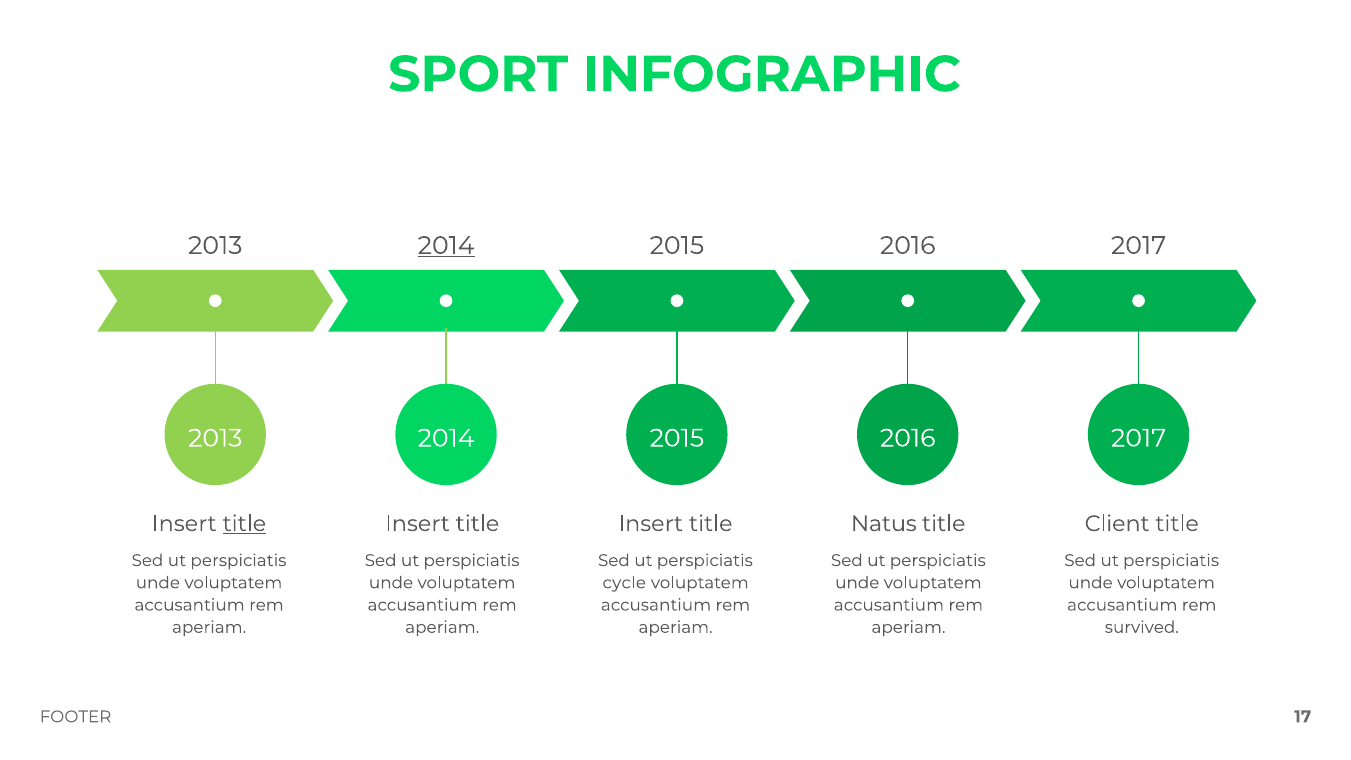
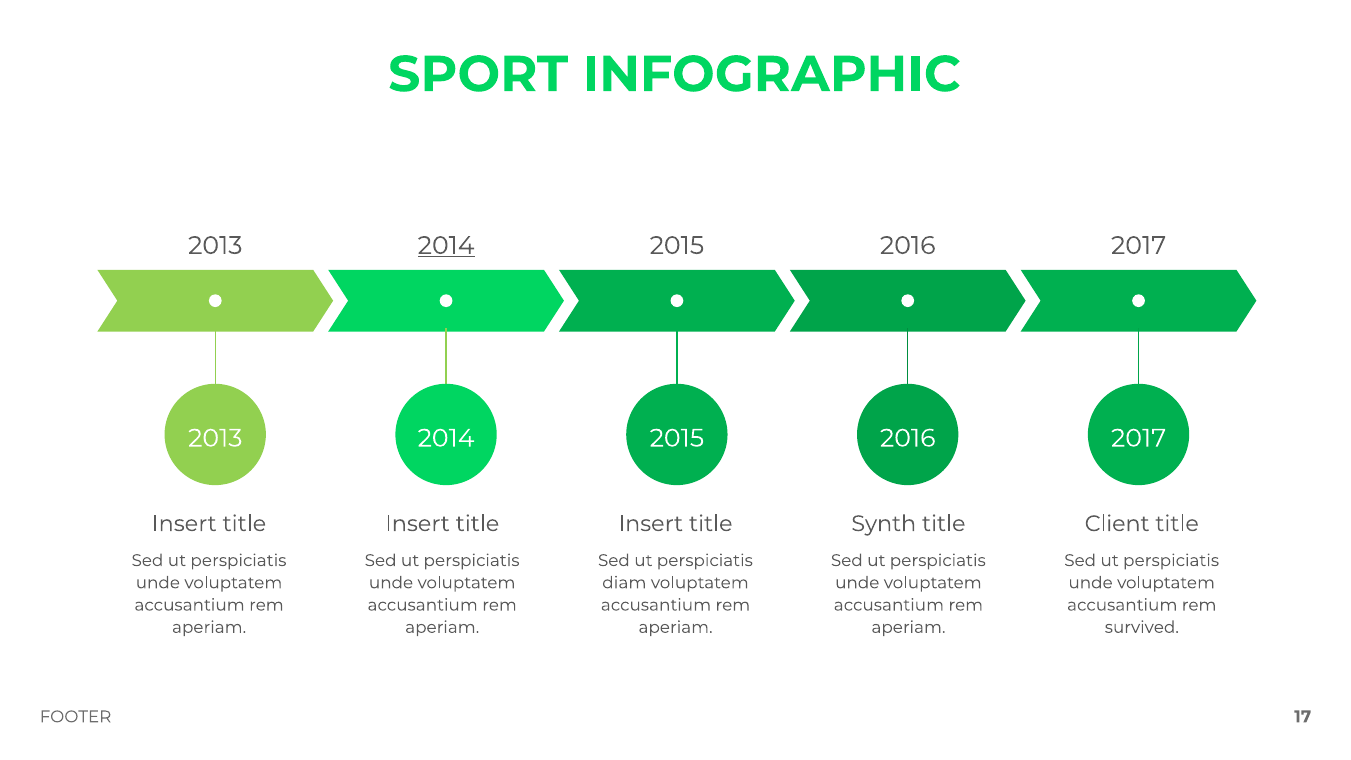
title underline: present -> none (244, 524)
Natus: Natus -> Synth (884, 524)
cycle: cycle -> diam (624, 583)
